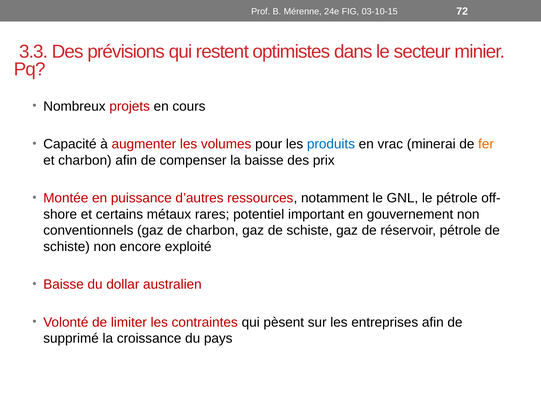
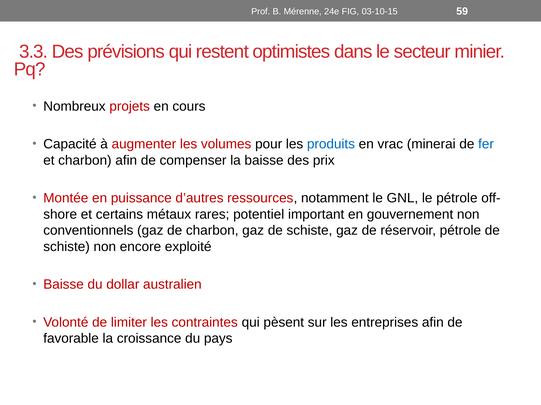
72: 72 -> 59 (462, 12)
fer colour: orange -> blue (486, 144)
supprimé: supprimé -> favorable (71, 339)
